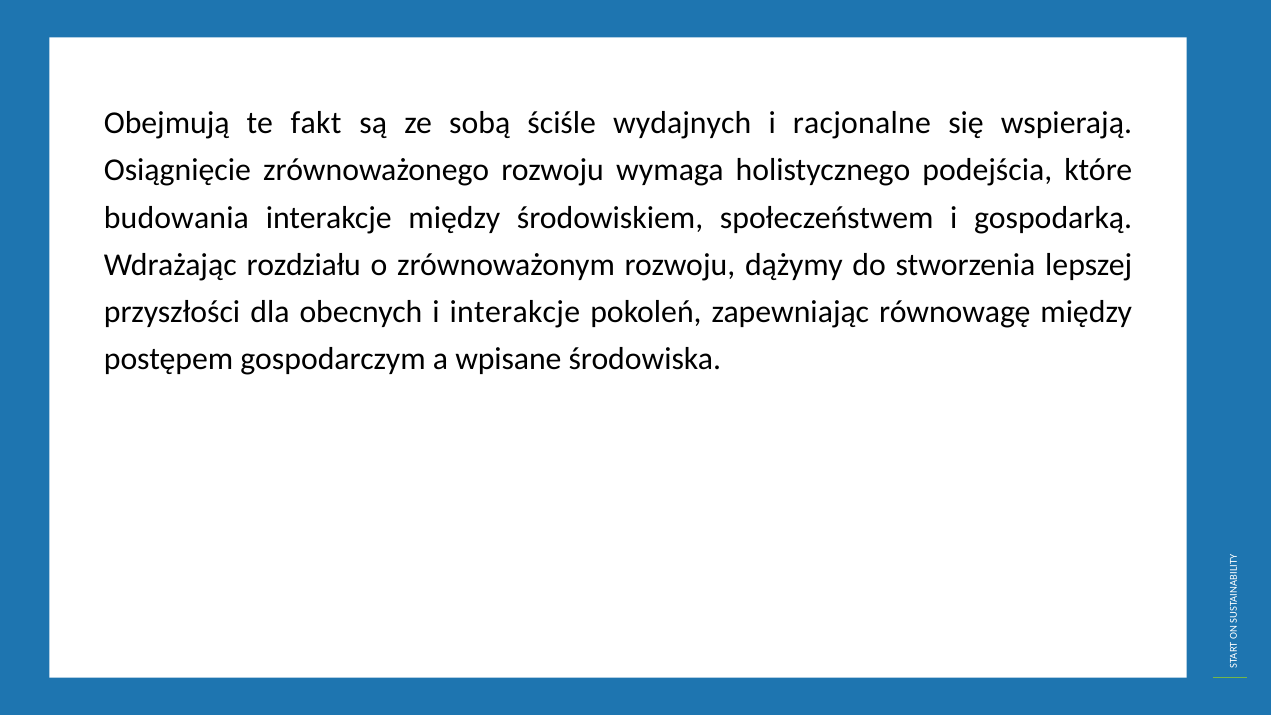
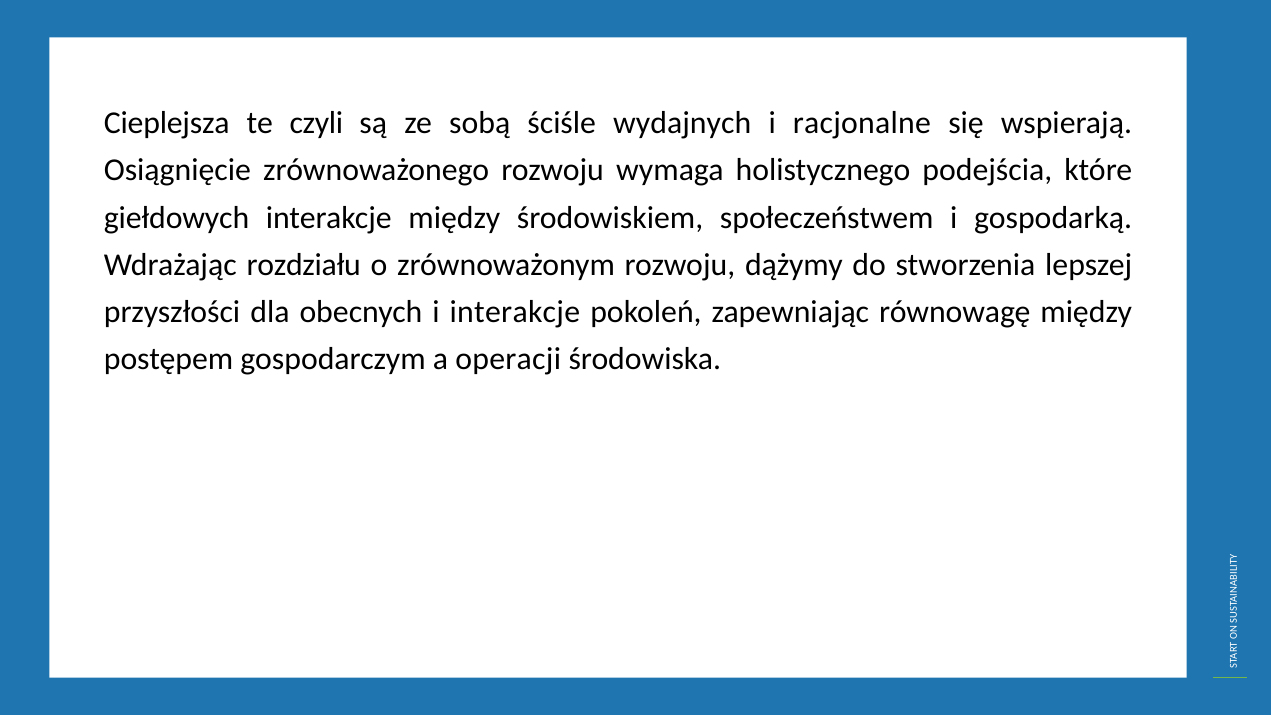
Obejmują: Obejmują -> Cieplejsza (167, 123)
fakt: fakt -> czyli (316, 123)
budowania: budowania -> giełdowych (177, 218)
wpisane: wpisane -> operacji (508, 359)
